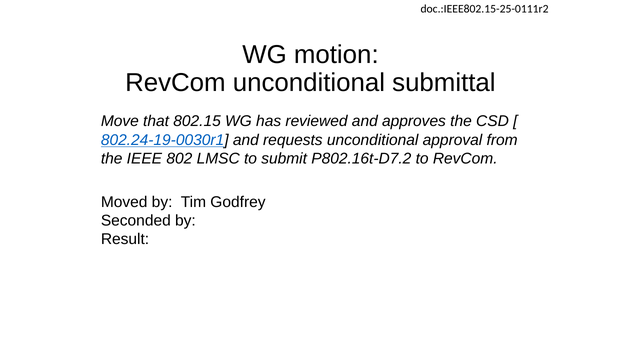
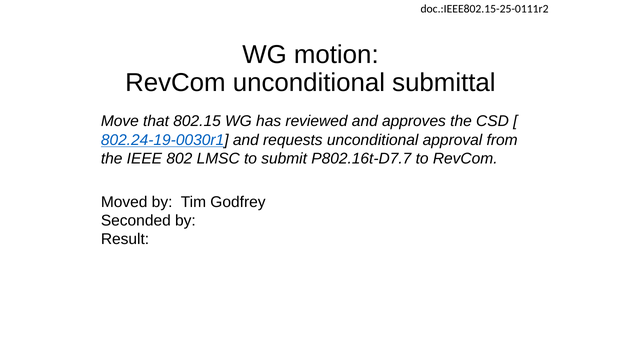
P802.16t-D7.2: P802.16t-D7.2 -> P802.16t-D7.7 (361, 159)
